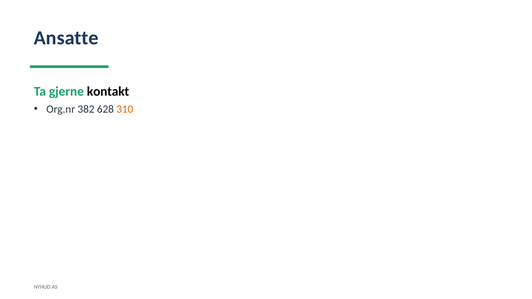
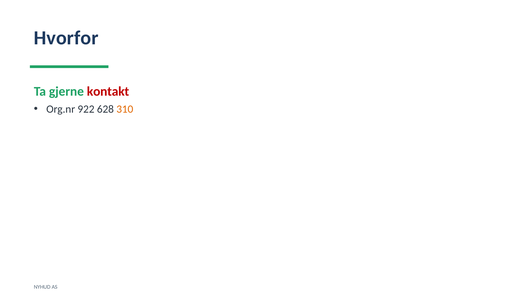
Ansatte: Ansatte -> Hvorfor (66, 38)
kontakt colour: black -> red (108, 92)
382: 382 -> 922 (86, 109)
